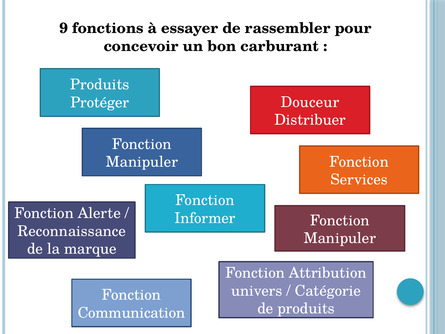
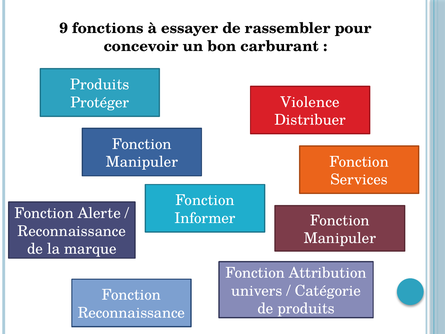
Douceur: Douceur -> Violence (310, 102)
Communication: Communication -> Reconnaissance (131, 313)
